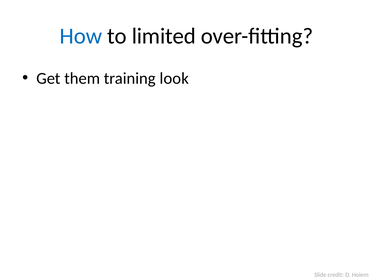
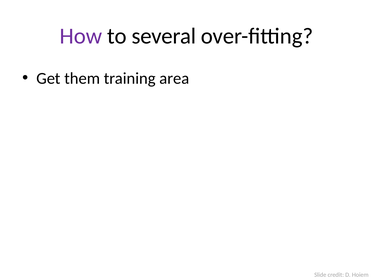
How colour: blue -> purple (81, 36)
limited: limited -> several (164, 36)
look: look -> area (174, 78)
